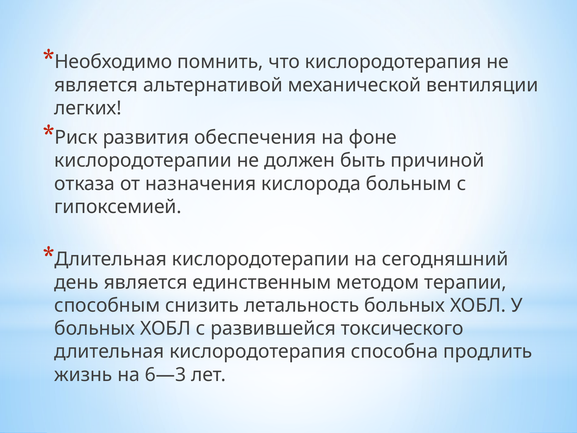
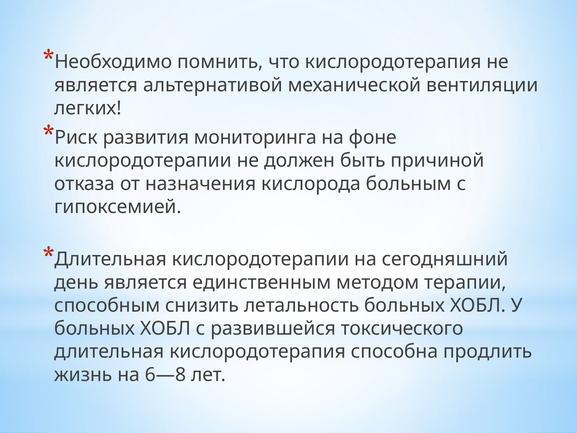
обеспечения: обеспечения -> мониторинга (255, 137)
6—3: 6—3 -> 6—8 (165, 374)
